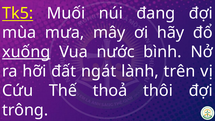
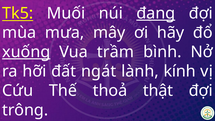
đang underline: none -> present (156, 13)
nước: nước -> trầm (115, 52)
trên: trên -> kính (180, 71)
thôi: thôi -> thật (158, 91)
